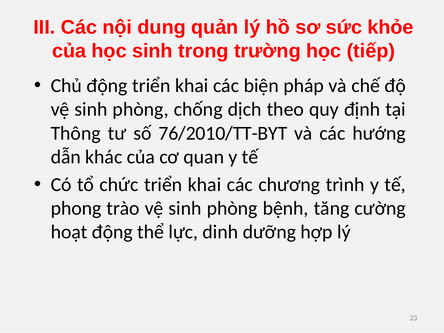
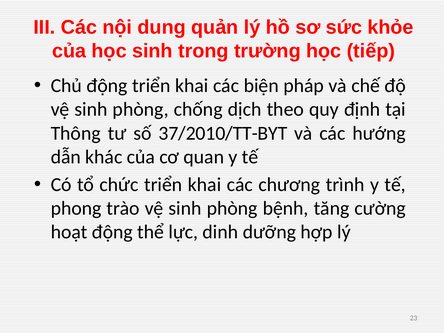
76/2010/TT-BYT: 76/2010/TT-BYT -> 37/2010/TT-BYT (223, 133)
